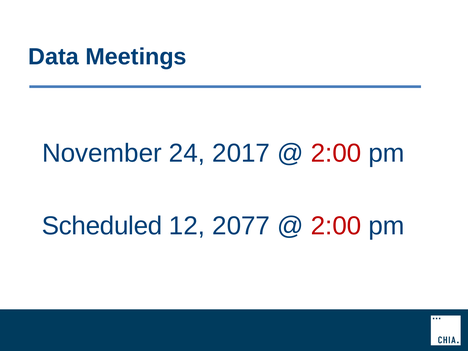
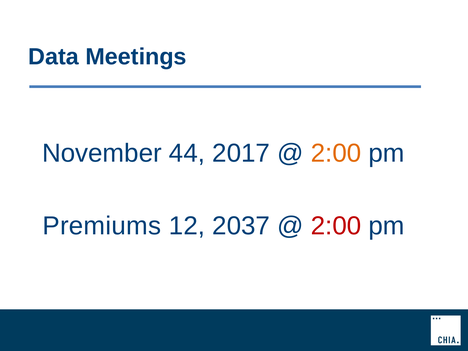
24: 24 -> 44 (187, 153)
2:00 colour: red -> orange (336, 153)
Scheduled: Scheduled -> Premiums (102, 226)
2077: 2077 -> 2037 (241, 226)
